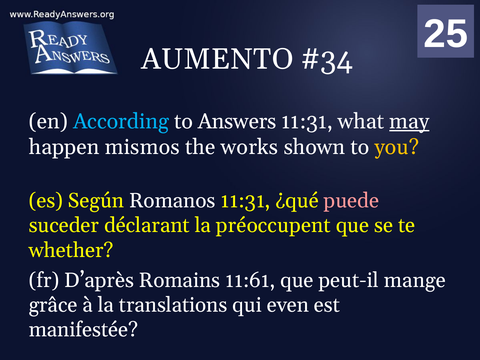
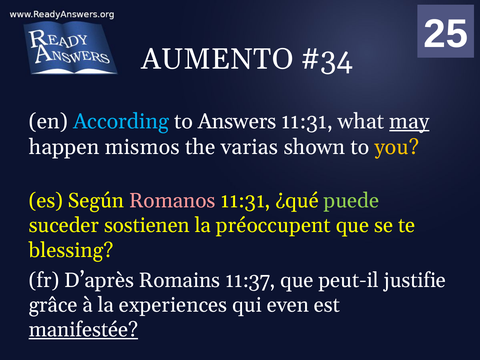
works: works -> varias (249, 147)
Romanos colour: white -> pink (172, 201)
puede colour: pink -> light green (351, 201)
déclarant: déclarant -> sostienen (147, 225)
whether: whether -> blessing (71, 250)
11:61: 11:61 -> 11:37 (250, 280)
mange: mange -> justifie (415, 280)
translations: translations -> experiences (173, 305)
manifestée underline: none -> present (83, 330)
